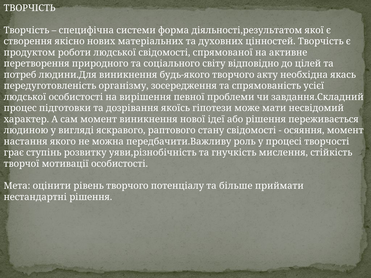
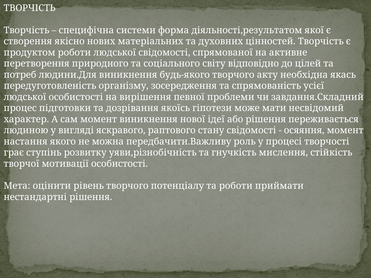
та більше: більше -> роботи (236, 186)
